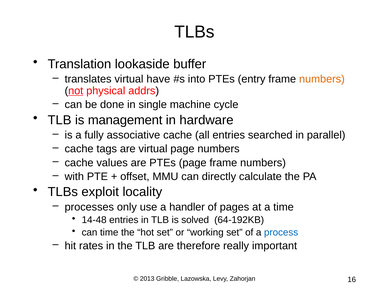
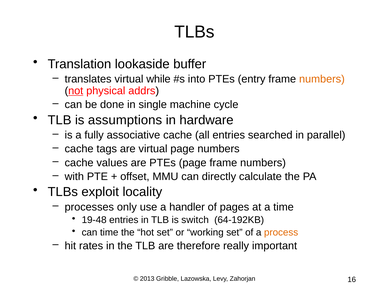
have: have -> while (158, 79)
management: management -> assumptions (125, 120)
14-48: 14-48 -> 19-48 (94, 220)
solved: solved -> switch (195, 220)
process colour: blue -> orange (281, 232)
